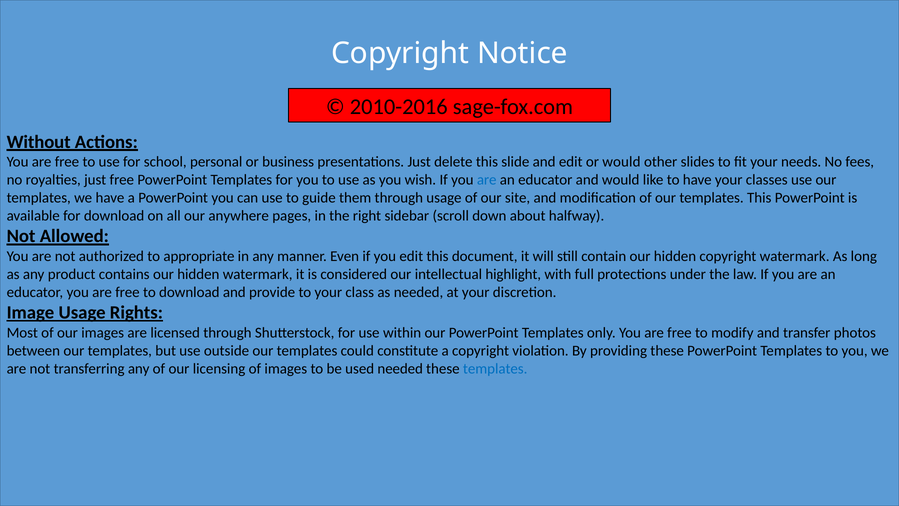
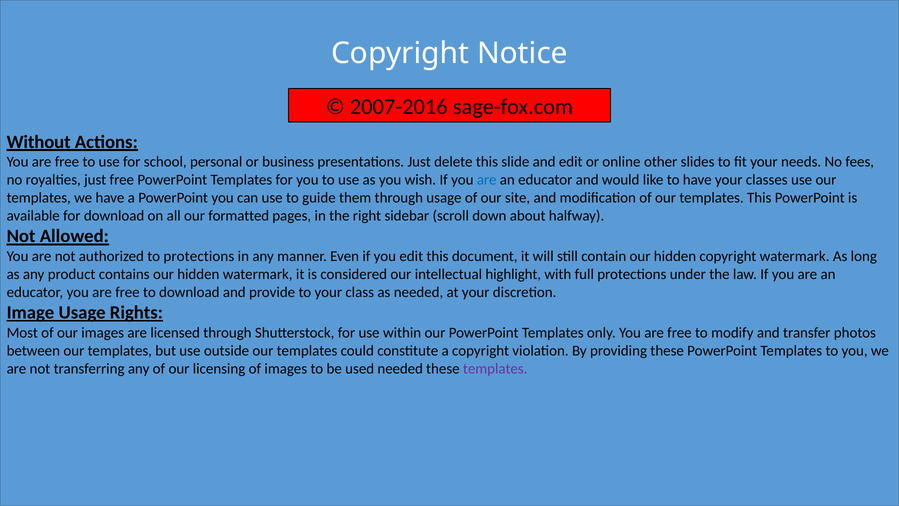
2010-2016: 2010-2016 -> 2007-2016 (399, 107)
or would: would -> online (621, 162)
anywhere: anywhere -> formatted (239, 216)
to appropriate: appropriate -> protections (199, 256)
templates colour: blue -> purple (495, 368)
